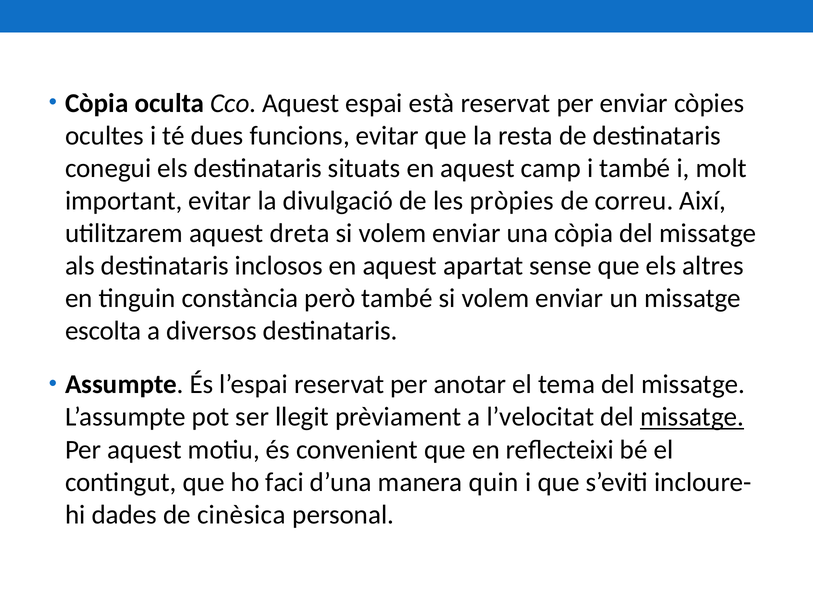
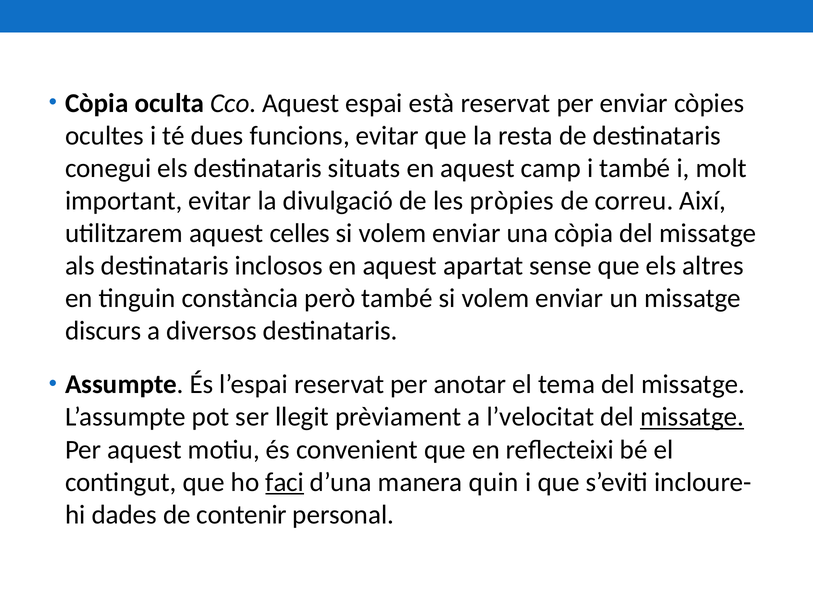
dreta: dreta -> celles (300, 233)
escolta: escolta -> discurs (103, 331)
faci underline: none -> present (285, 482)
cinèsica: cinèsica -> contenir (242, 514)
